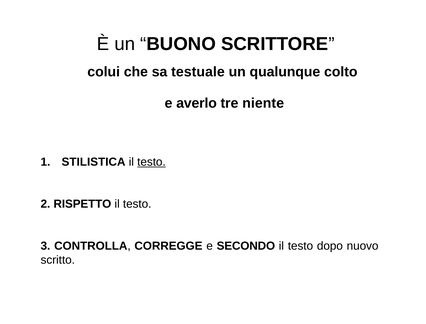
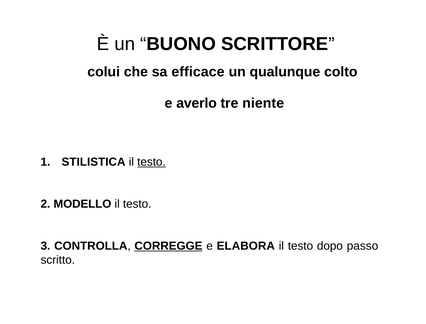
testuale: testuale -> efficace (198, 72)
RISPETTO: RISPETTO -> MODELLO (82, 204)
CORREGGE underline: none -> present (168, 246)
SECONDO: SECONDO -> ELABORA (246, 246)
nuovo: nuovo -> passo (363, 246)
